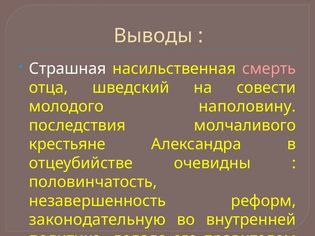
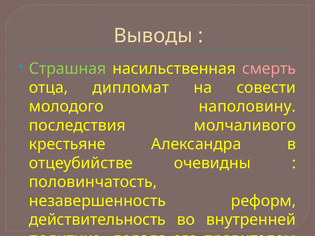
Страшная colour: white -> light green (68, 69)
шведский: шведский -> дипломат (131, 88)
законодательную: законодательную -> действительность (97, 220)
